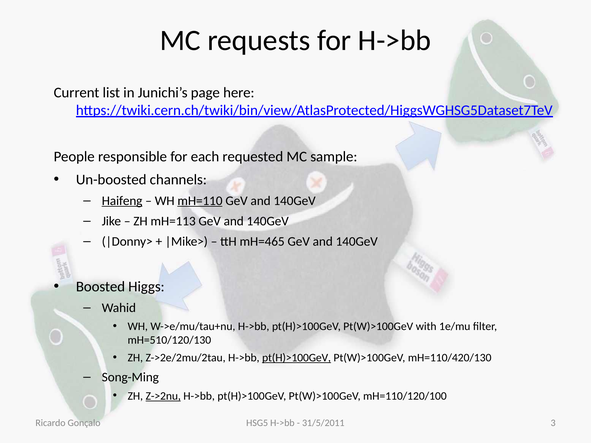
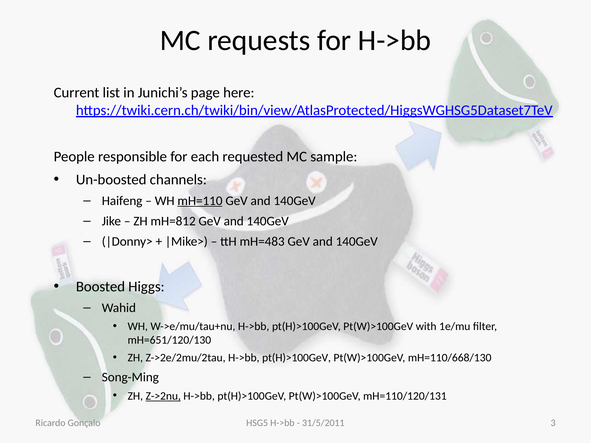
Haifeng underline: present -> none (122, 201)
mH=113: mH=113 -> mH=812 (173, 221)
mH=465: mH=465 -> mH=483 (262, 242)
mH=510/120/130: mH=510/120/130 -> mH=651/120/130 (169, 340)
pt(H)>100GeV underline: present -> none (297, 358)
mH=110/420/130: mH=110/420/130 -> mH=110/668/130 (450, 358)
mH=110/120/100: mH=110/120/100 -> mH=110/120/131 (405, 396)
